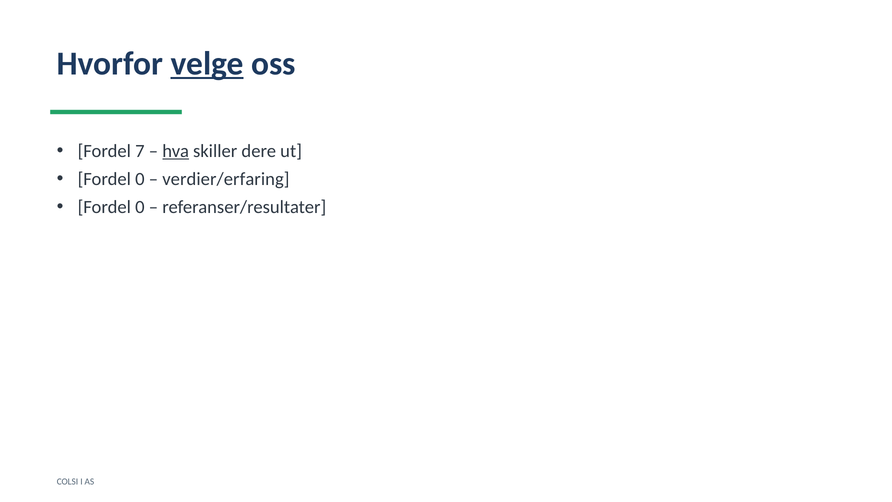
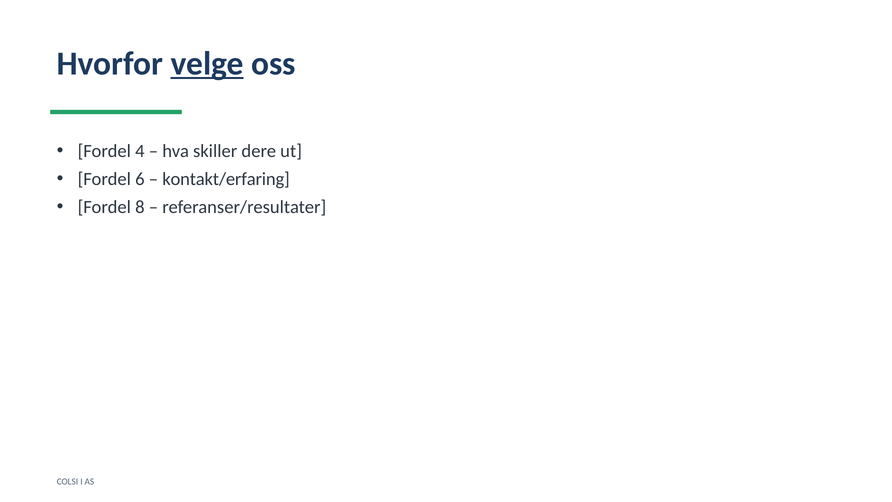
7: 7 -> 4 (140, 151)
hva underline: present -> none (176, 151)
0: 0 -> 6 (140, 179)
verdier/erfaring: verdier/erfaring -> kontakt/erfaring (226, 179)
0: 0 -> 8 (140, 207)
